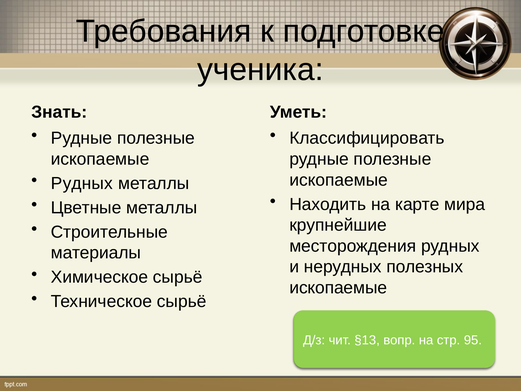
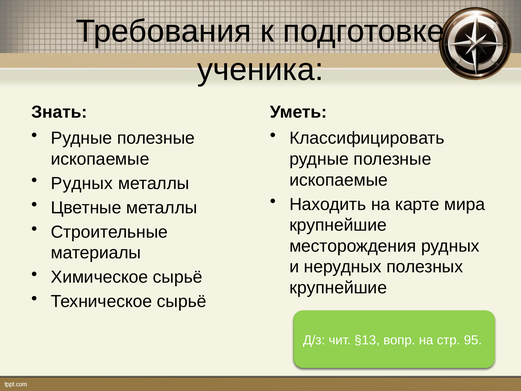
ископаемые: ископаемые -> крупнейшие (338, 288)
